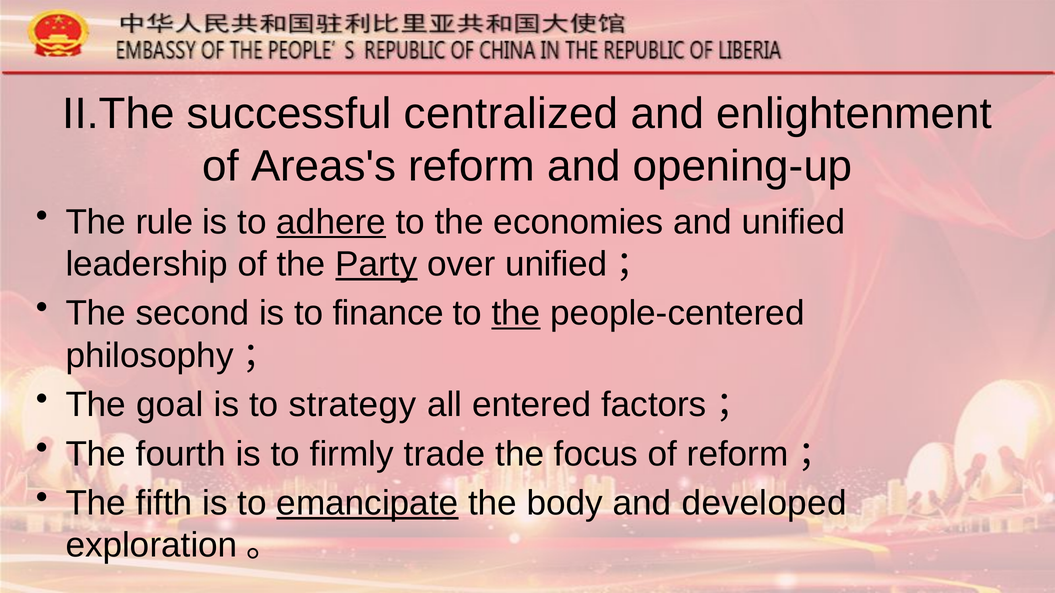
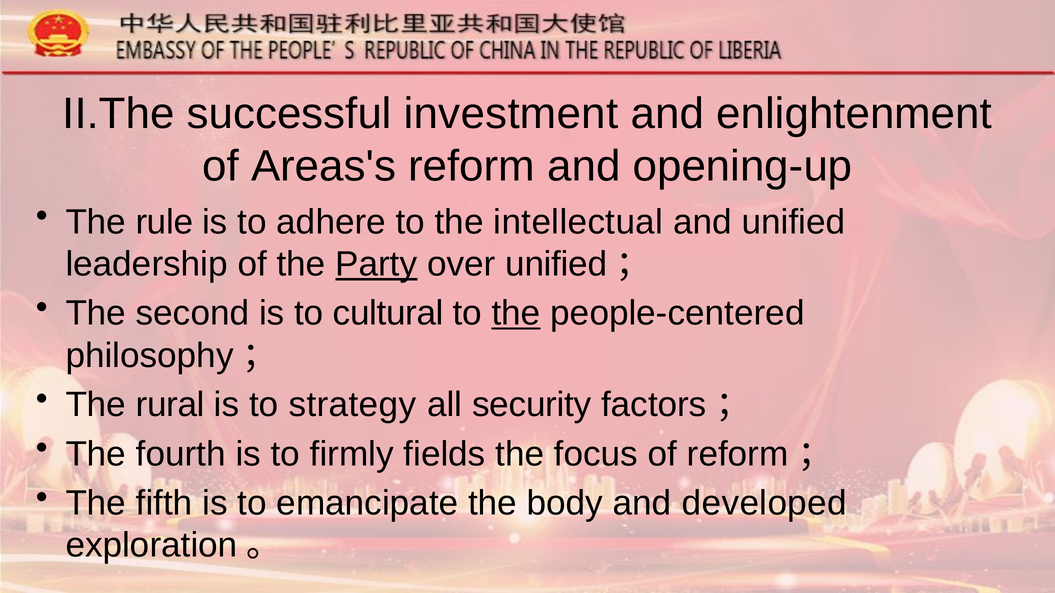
centralized: centralized -> investment (511, 114)
adhere underline: present -> none (331, 222)
economies: economies -> intellectual (578, 222)
finance: finance -> cultural (388, 314)
goal: goal -> rural (170, 405)
entered: entered -> security (532, 405)
trade: trade -> fields (445, 454)
emancipate underline: present -> none (367, 504)
